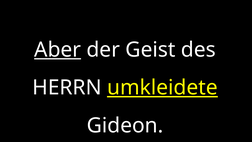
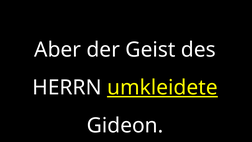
Aber underline: present -> none (58, 50)
